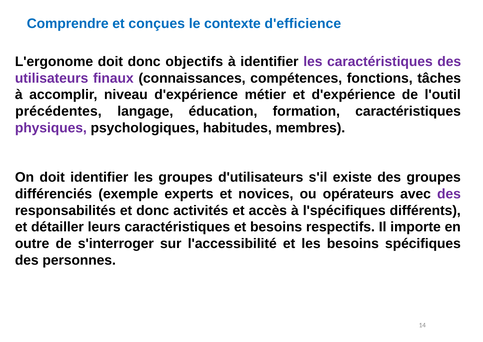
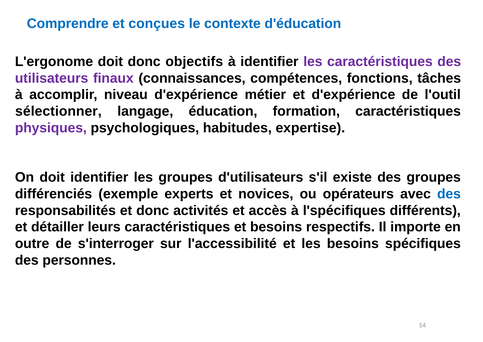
d'efficience: d'efficience -> d'éducation (303, 24)
précédentes: précédentes -> sélectionner (58, 111)
membres: membres -> expertise (310, 128)
des colour: purple -> blue (449, 194)
